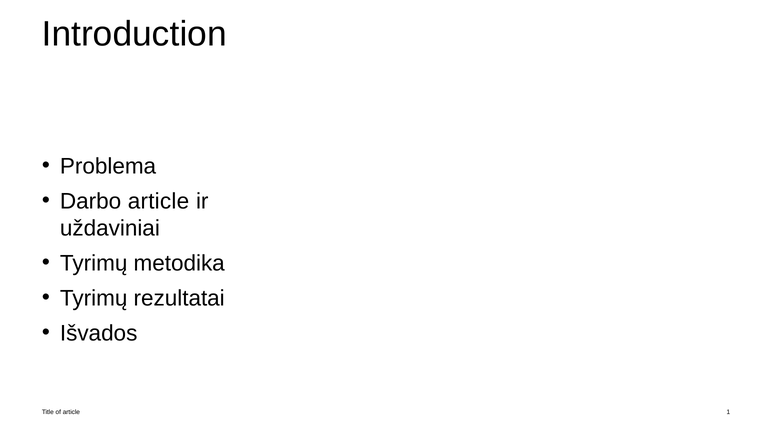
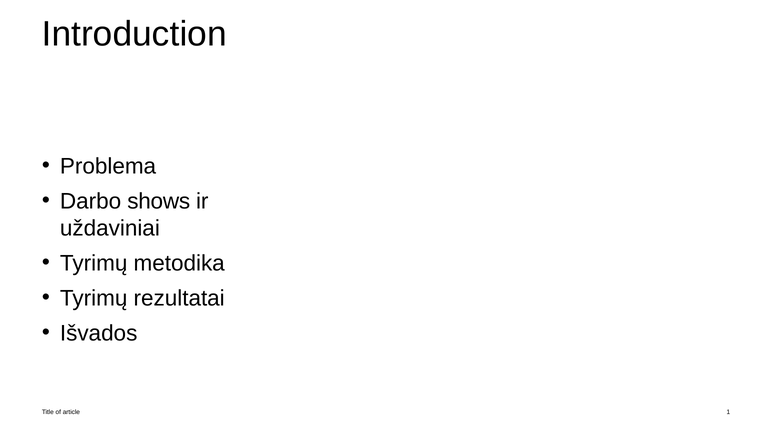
Darbo article: article -> shows (159, 201)
